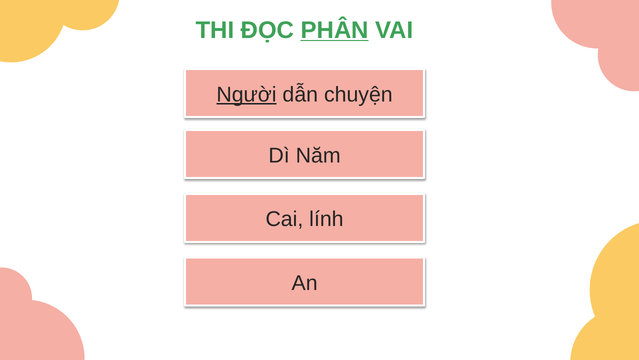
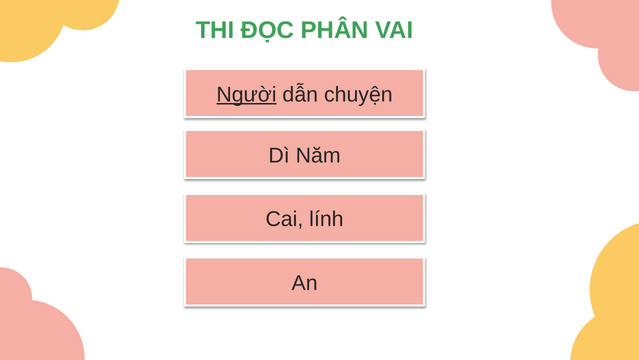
PHÂN underline: present -> none (335, 30)
